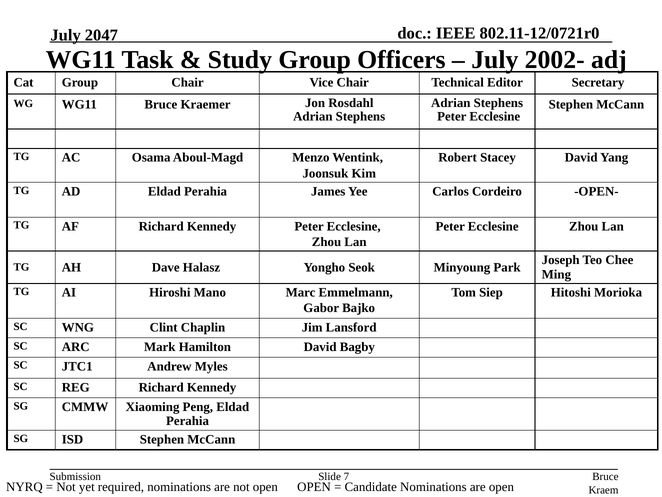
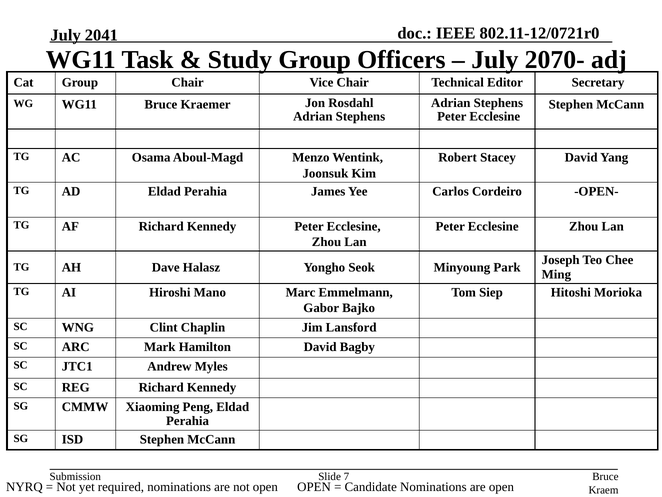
2047: 2047 -> 2041 (101, 35)
2002-: 2002- -> 2070- (555, 60)
